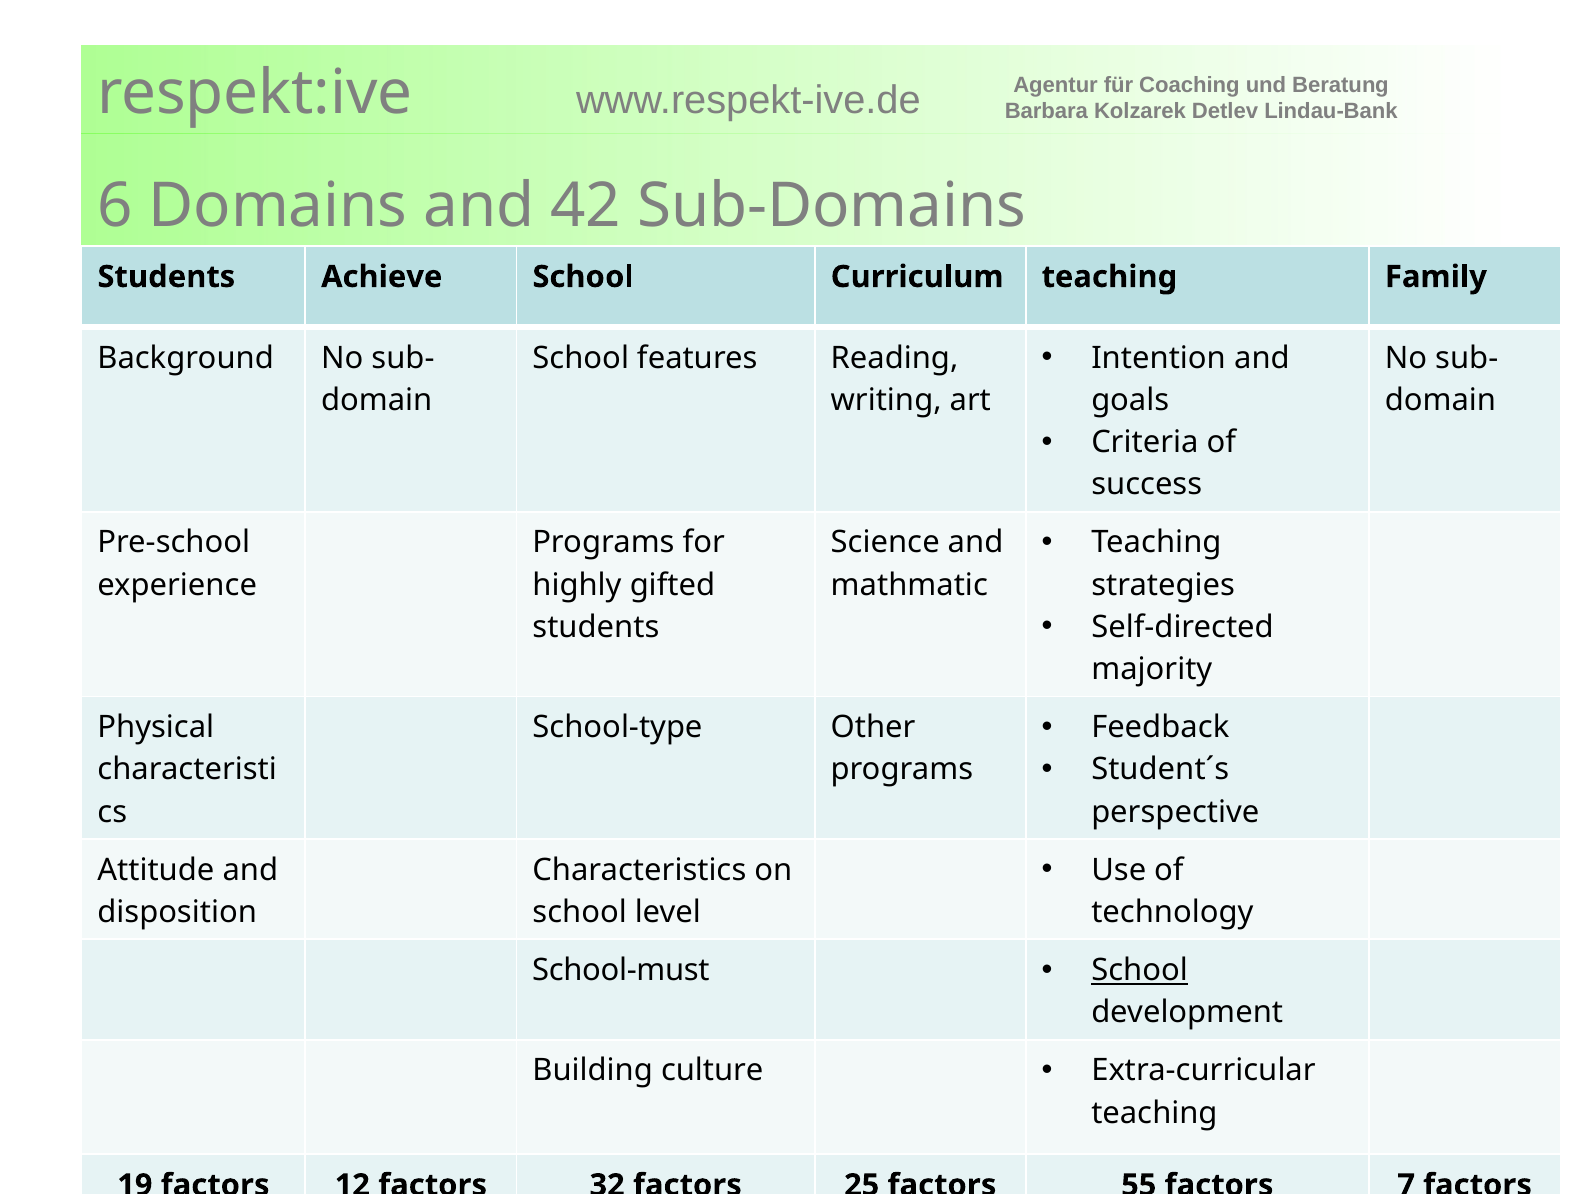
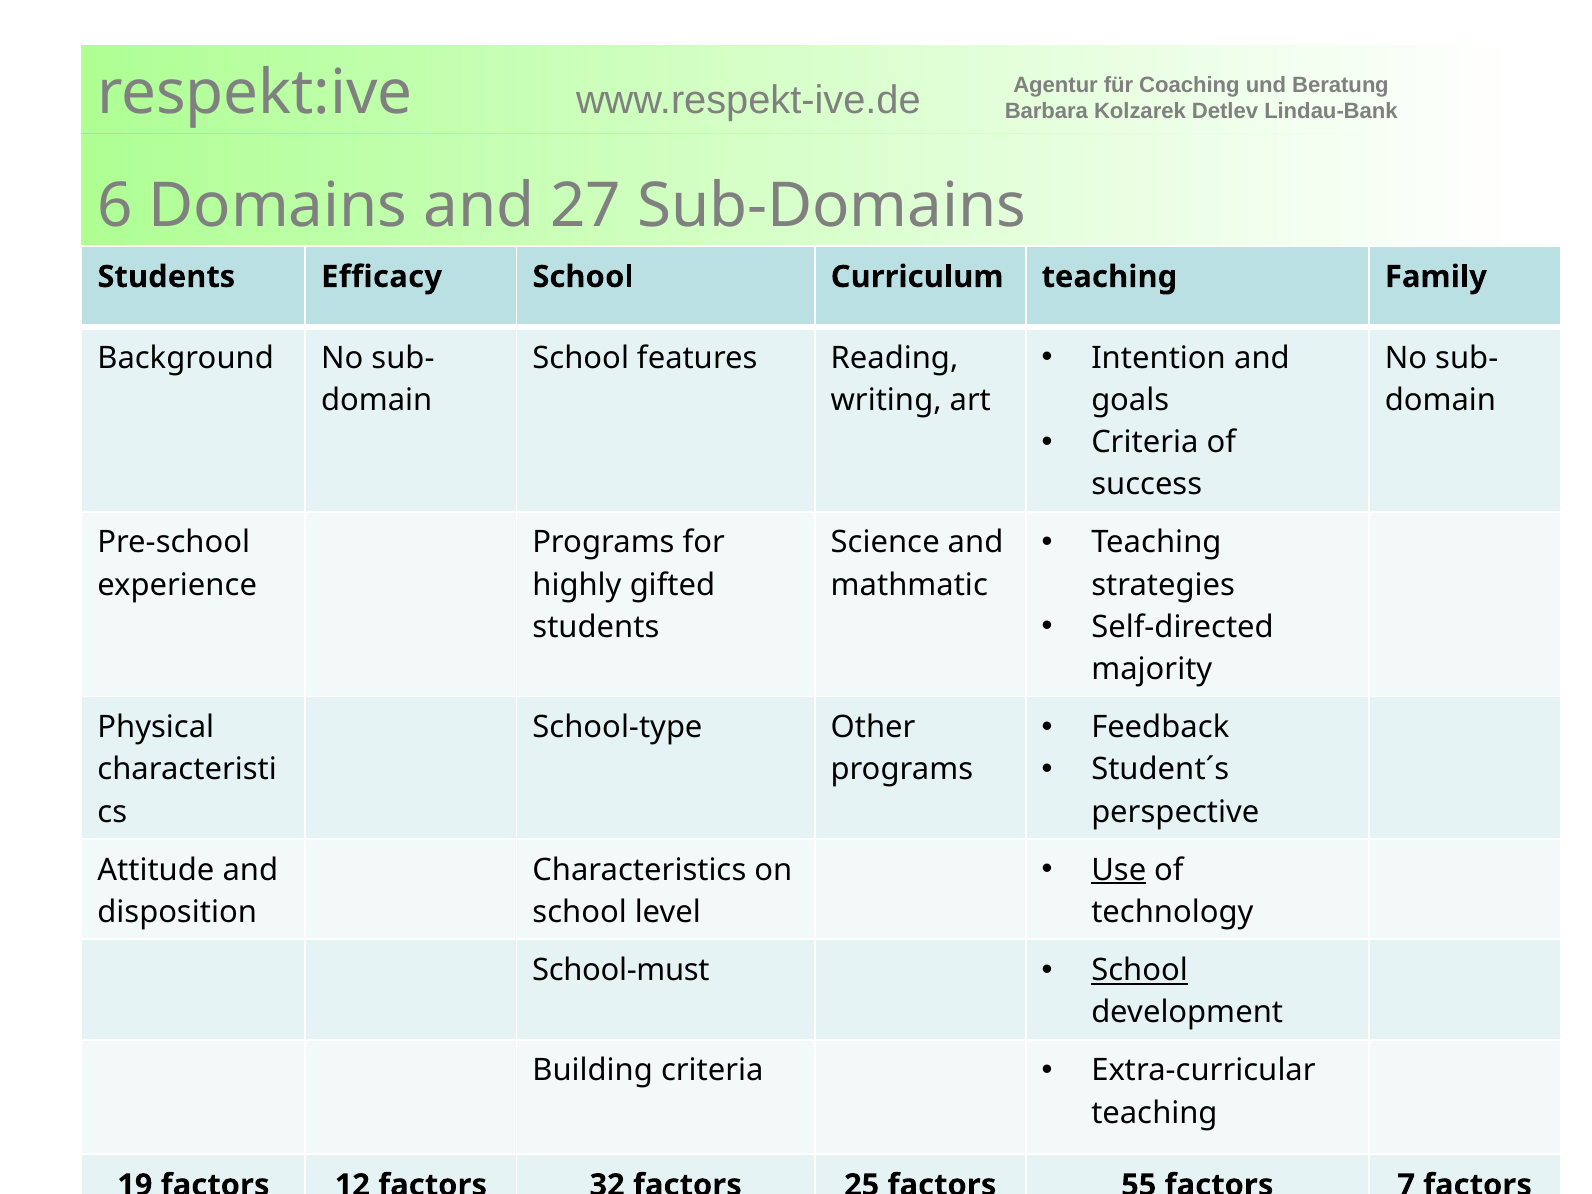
42: 42 -> 27 (586, 206)
Achieve: Achieve -> Efficacy (382, 277)
Use underline: none -> present (1119, 870)
Building culture: culture -> criteria (712, 1071)
